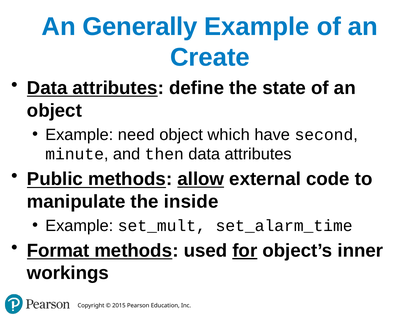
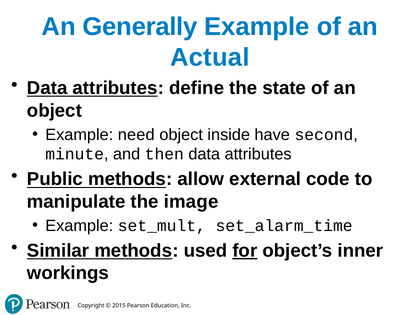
Create: Create -> Actual (210, 57)
which: which -> inside (229, 135)
allow underline: present -> none (201, 179)
inside: inside -> image (191, 202)
Format: Format -> Similar (58, 251)
